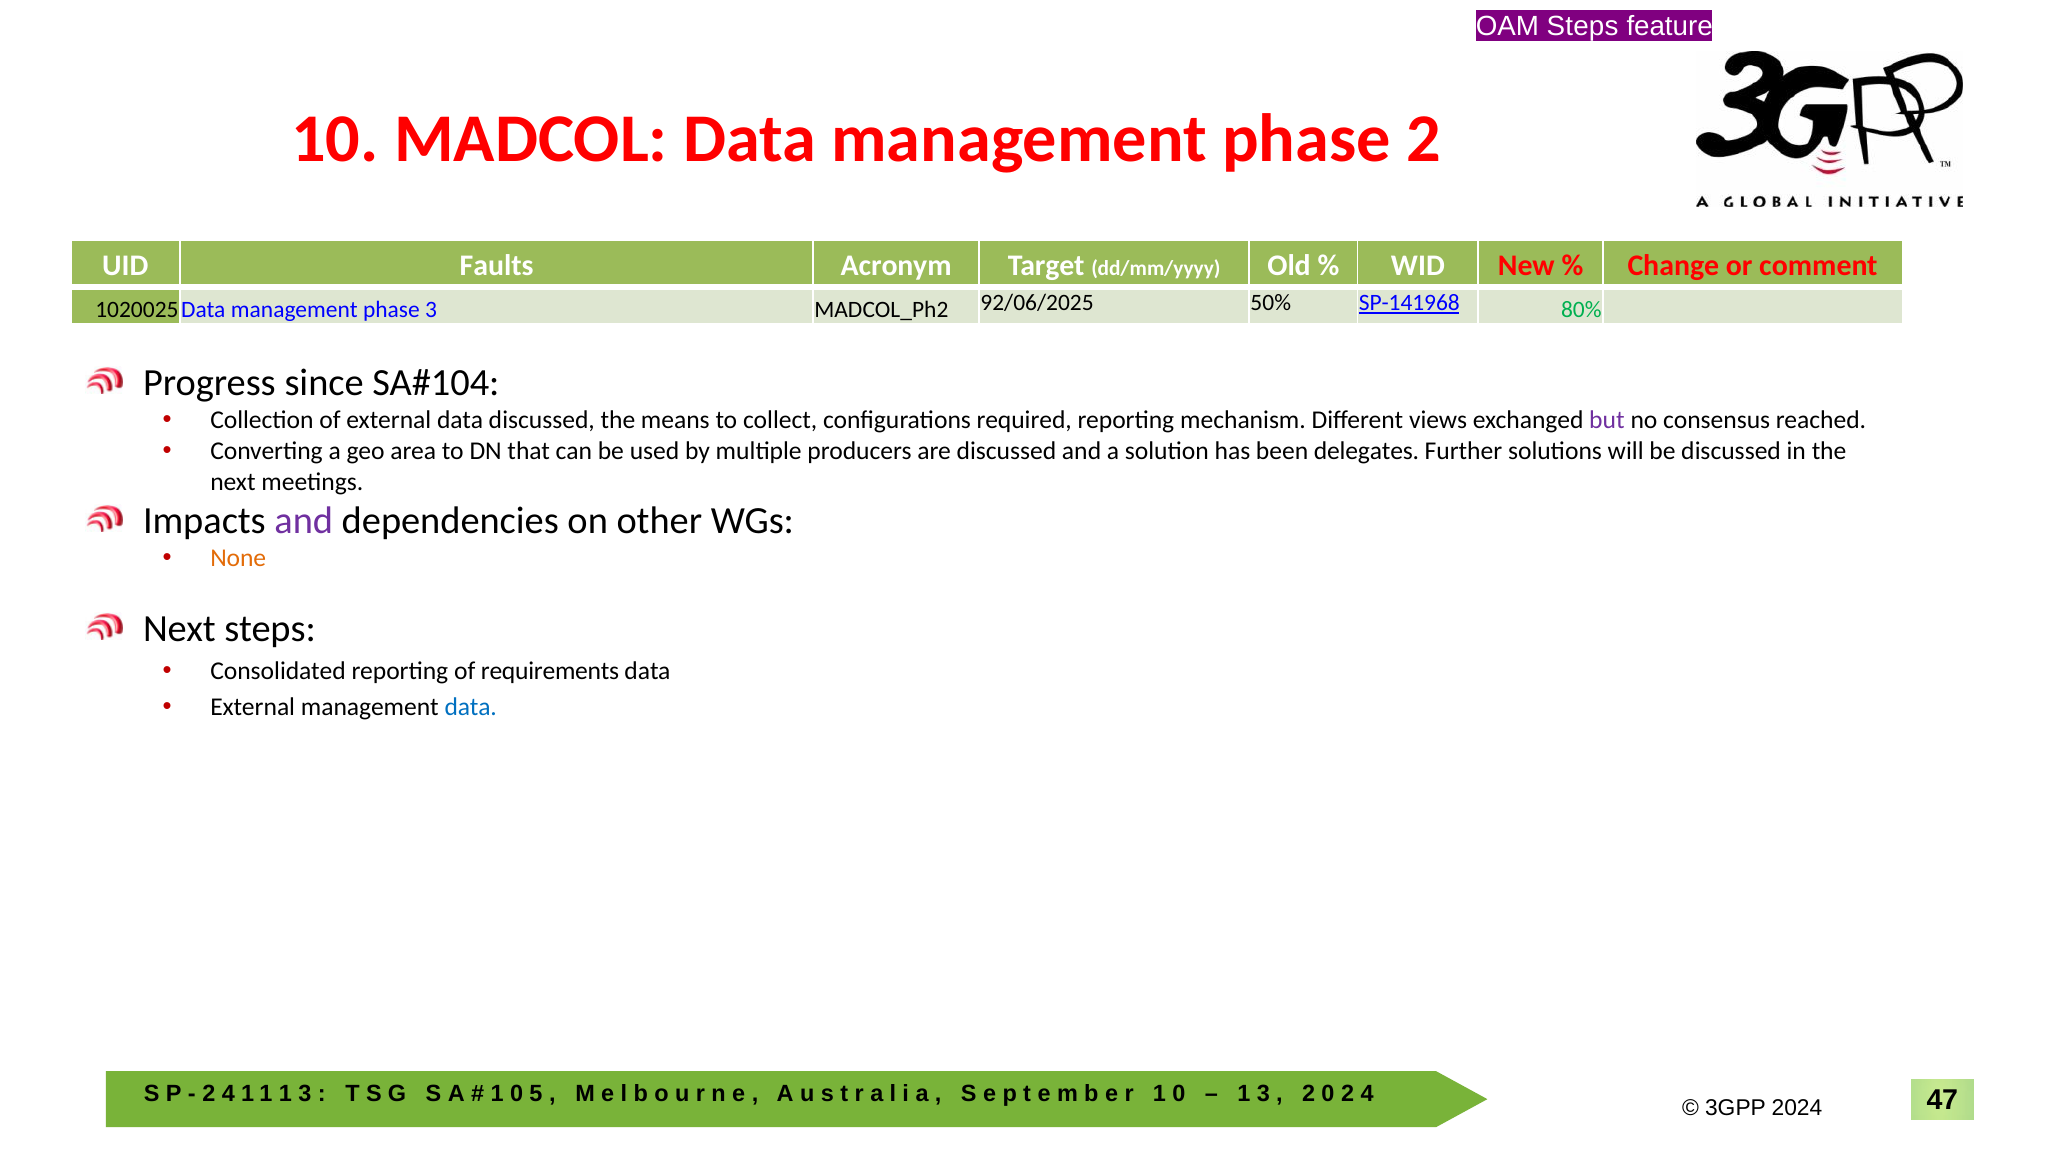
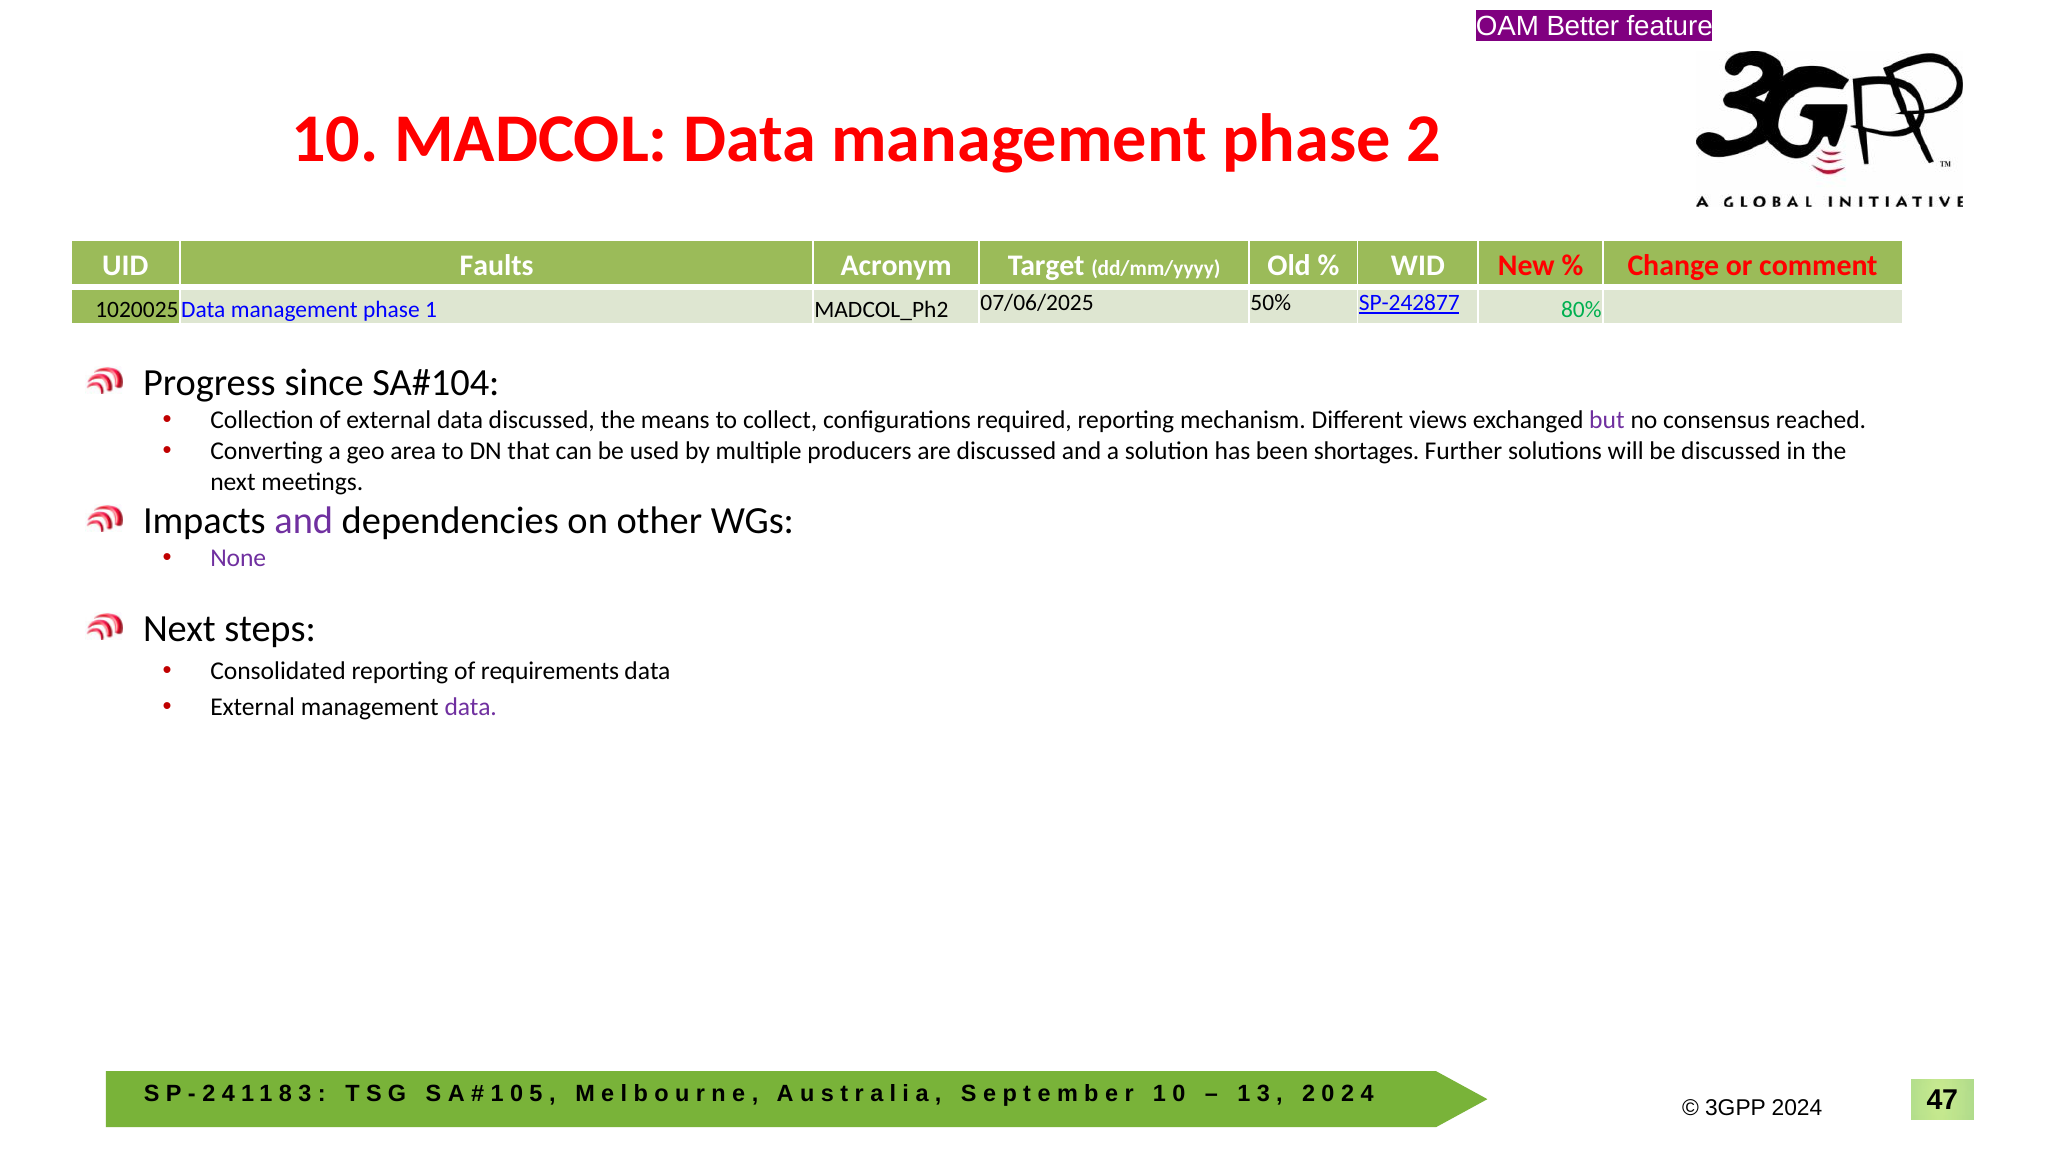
OAM Steps: Steps -> Better (1583, 26)
phase 3: 3 -> 1 (431, 310)
92/06/2025: 92/06/2025 -> 07/06/2025 (1037, 303)
SP-141968: SP-141968 -> SP-242877 (1409, 303)
delegates: delegates -> shortages (1367, 451)
None colour: orange -> purple (238, 558)
data colour: blue -> purple (471, 707)
1: 1 -> 8 (285, 1094)
